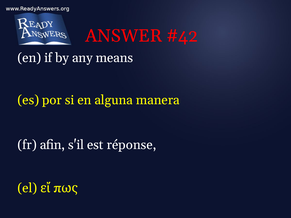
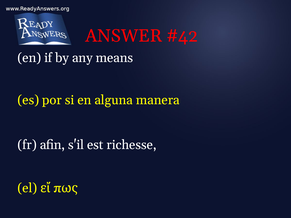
réponse: réponse -> richesse (132, 145)
